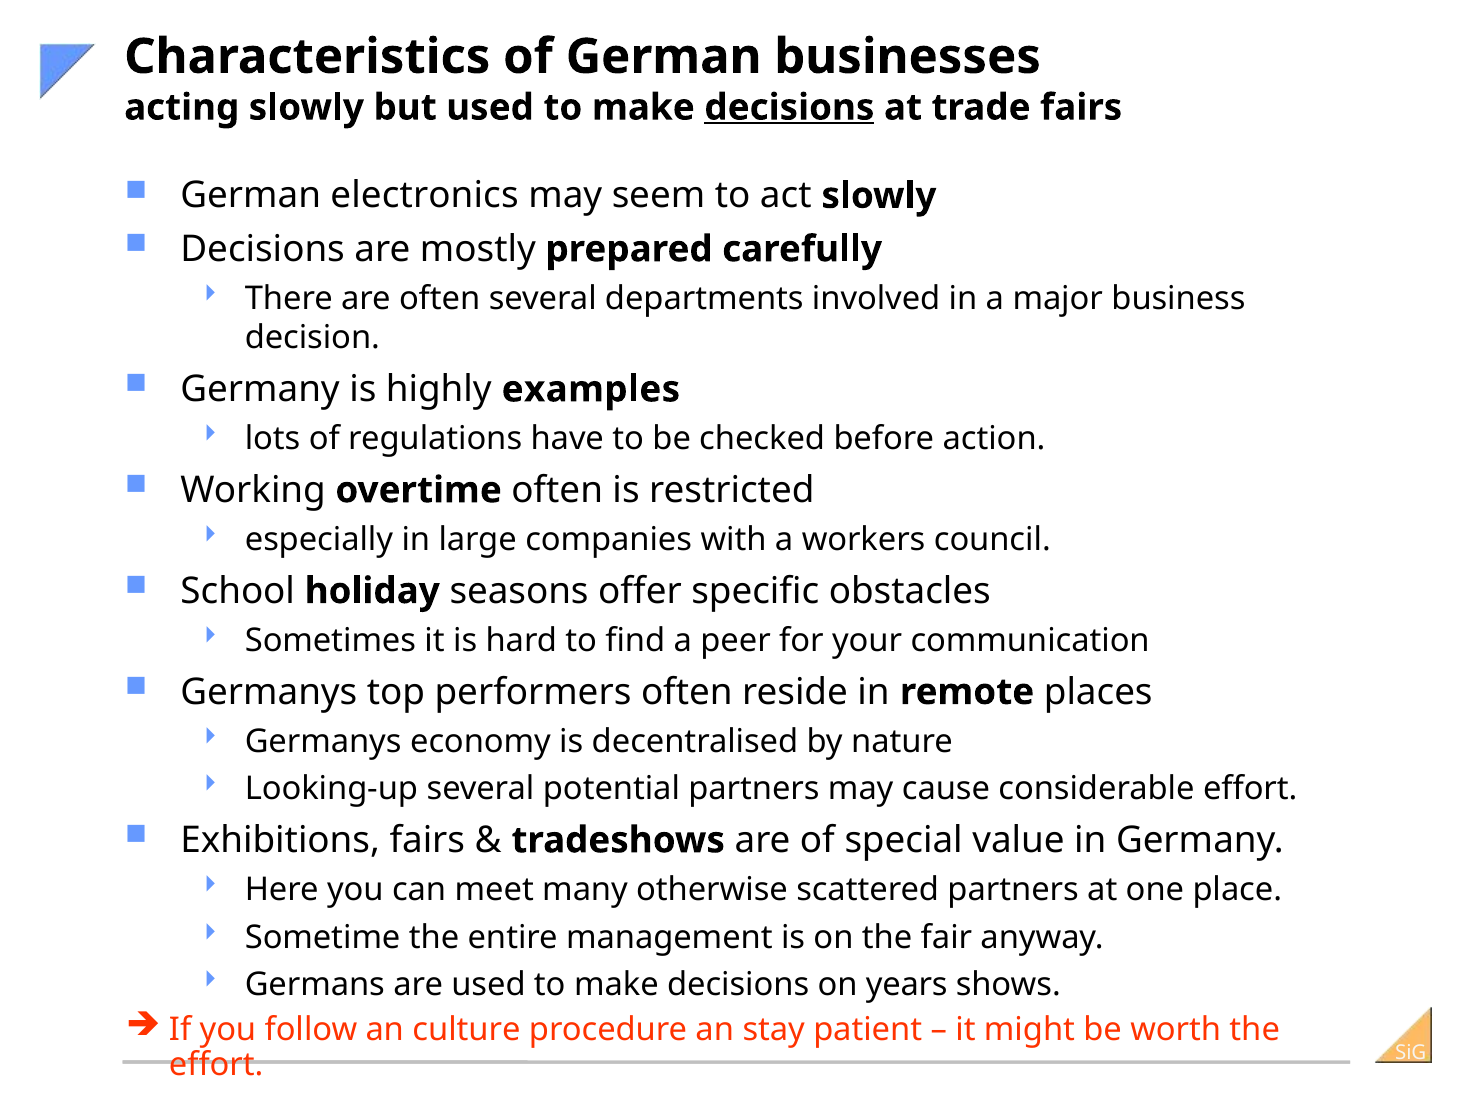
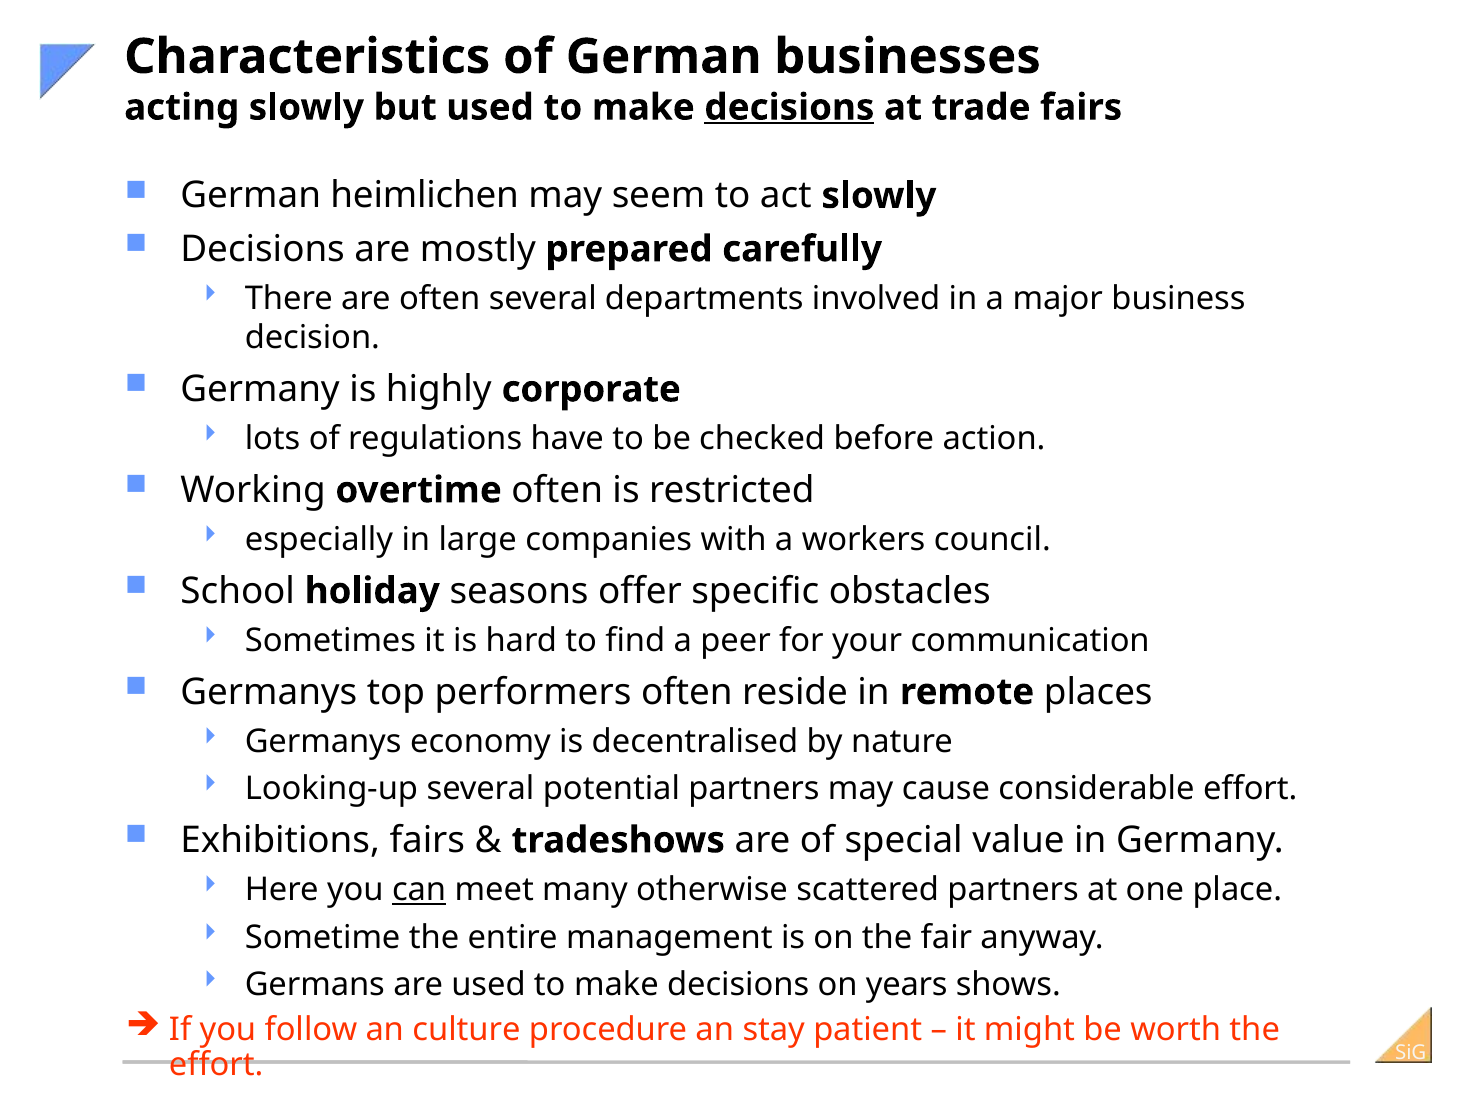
electronics: electronics -> heimlichen (425, 196)
examples: examples -> corporate (591, 389)
can underline: none -> present (419, 890)
